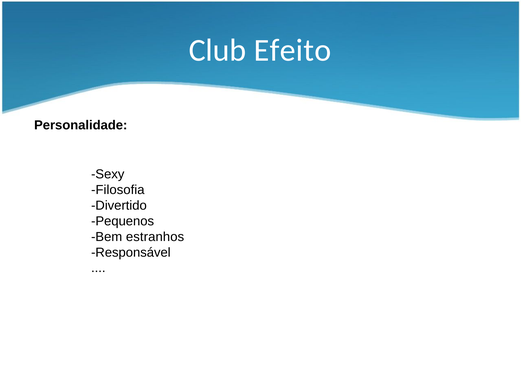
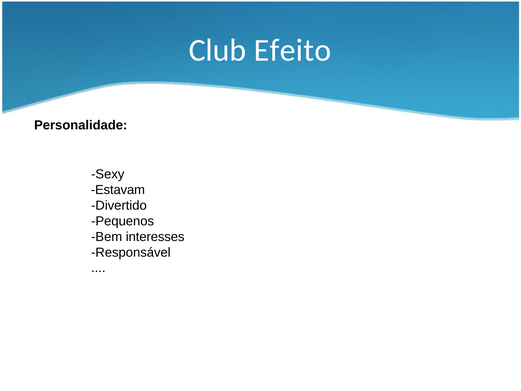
Filosofia: Filosofia -> Estavam (118, 190)
estranhos: estranhos -> interesses (155, 237)
